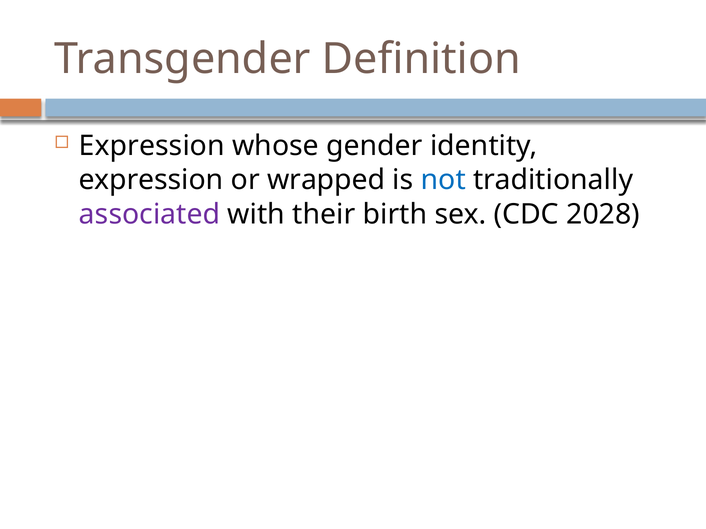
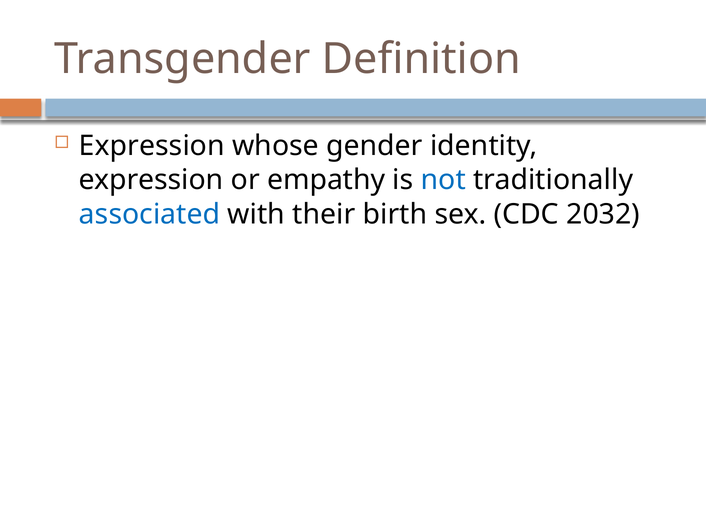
wrapped: wrapped -> empathy (326, 180)
associated colour: purple -> blue (150, 214)
2028: 2028 -> 2032 (603, 214)
